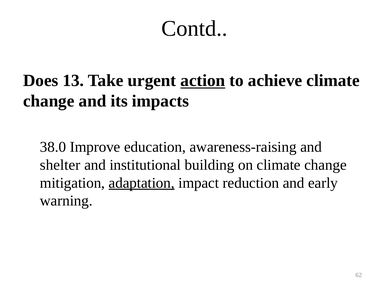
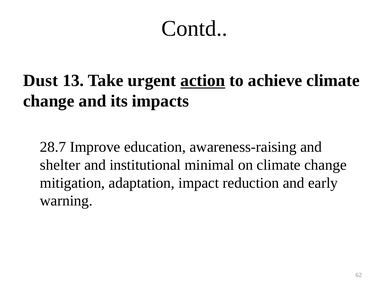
Does: Does -> Dust (41, 81)
38.0: 38.0 -> 28.7 (53, 147)
building: building -> minimal (209, 165)
adaptation underline: present -> none (142, 183)
